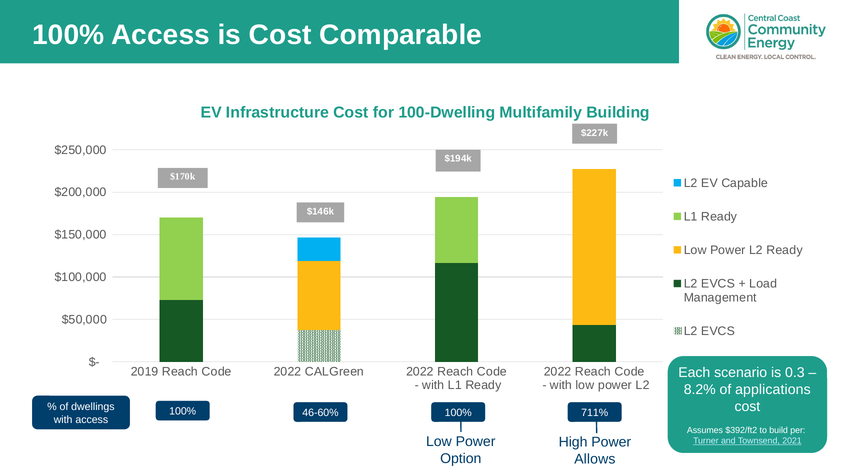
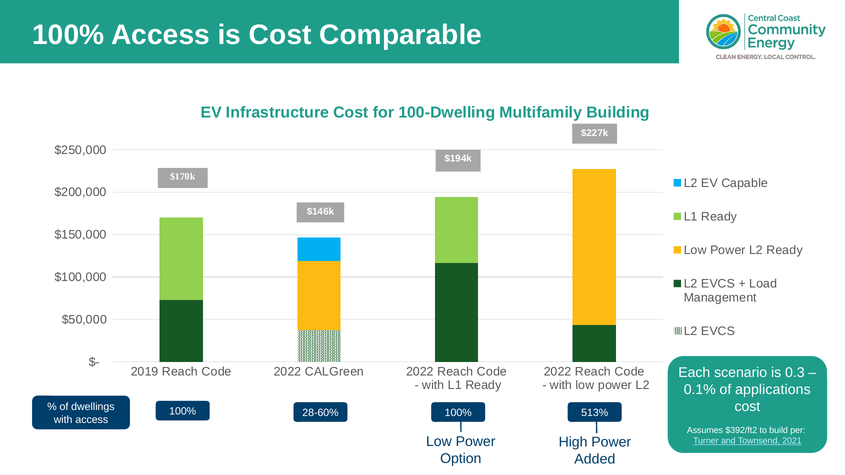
8.2%: 8.2% -> 0.1% (700, 390)
46-60%: 46-60% -> 28-60% (320, 413)
711%: 711% -> 513% (595, 413)
Allows: Allows -> Added (595, 459)
